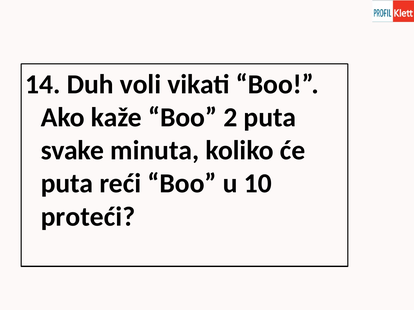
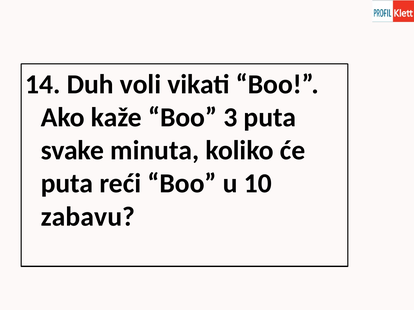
2: 2 -> 3 (230, 118)
proteći: proteći -> zabavu (88, 217)
